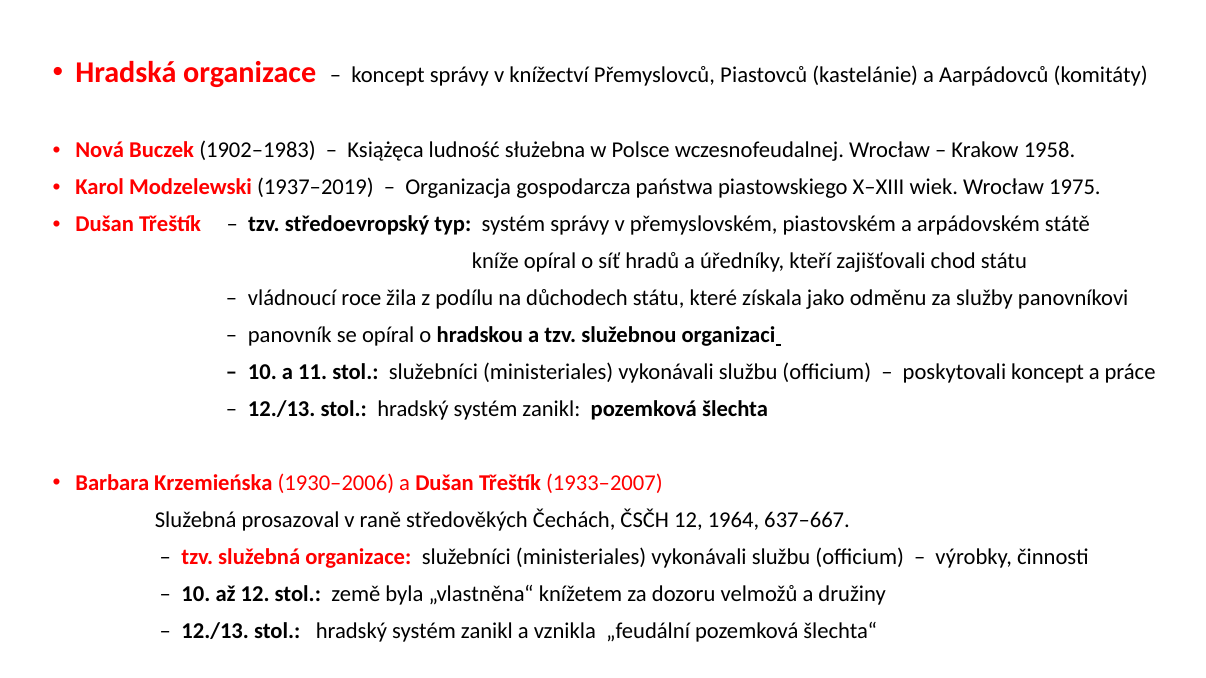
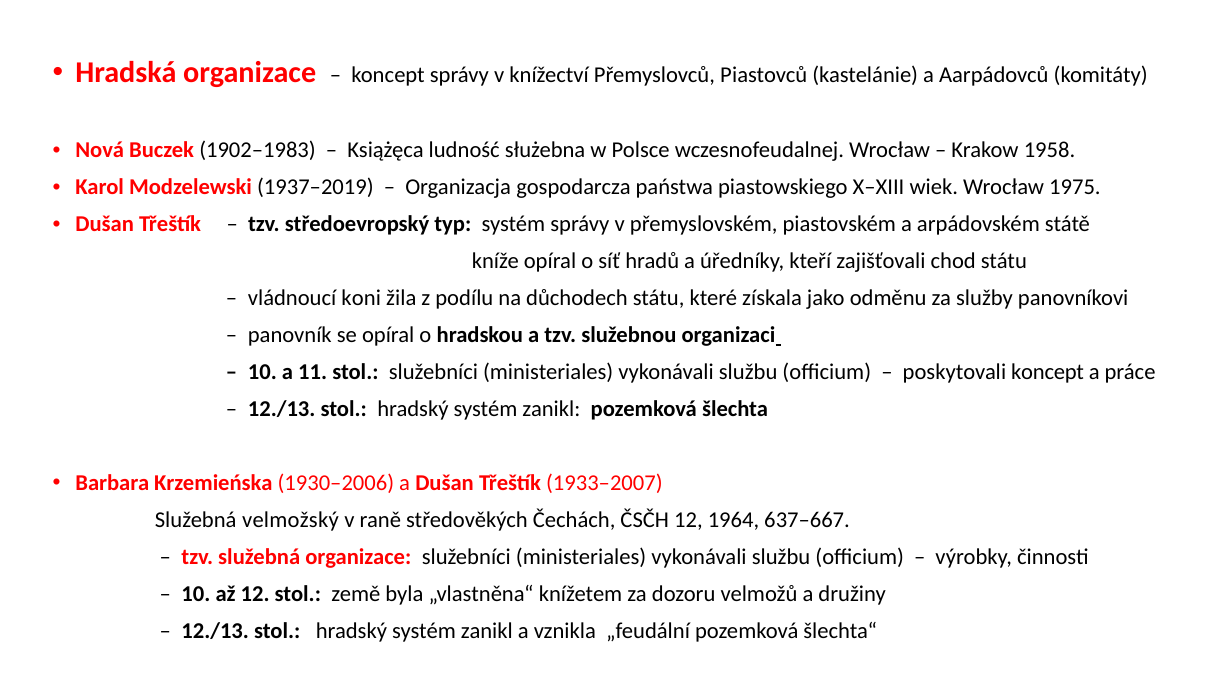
roce: roce -> koni (361, 299)
prosazoval: prosazoval -> velmožský (290, 520)
